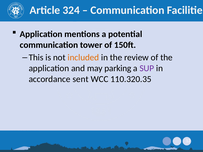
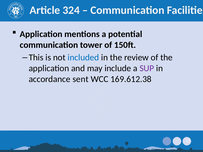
included colour: orange -> blue (83, 58)
parking: parking -> include (118, 68)
110.320.35: 110.320.35 -> 169.612.38 (131, 79)
